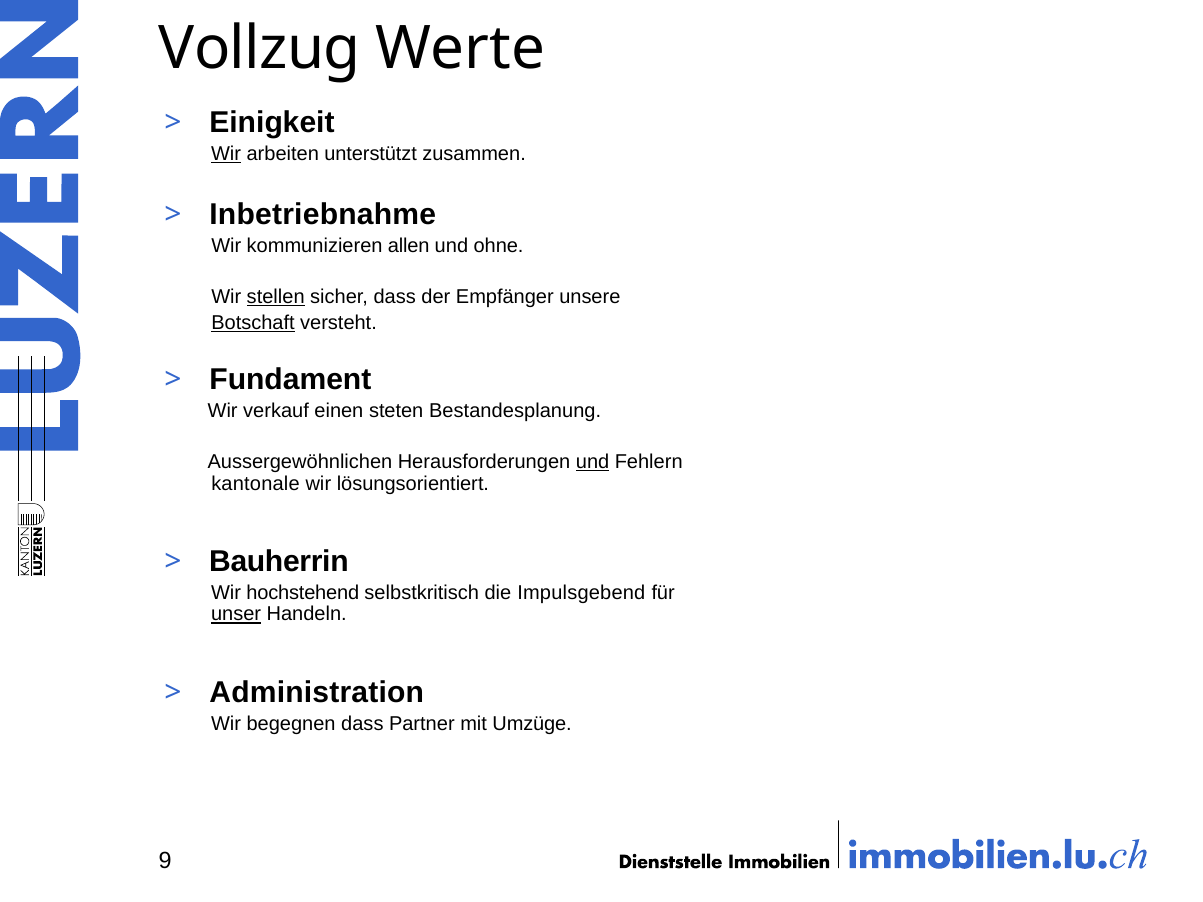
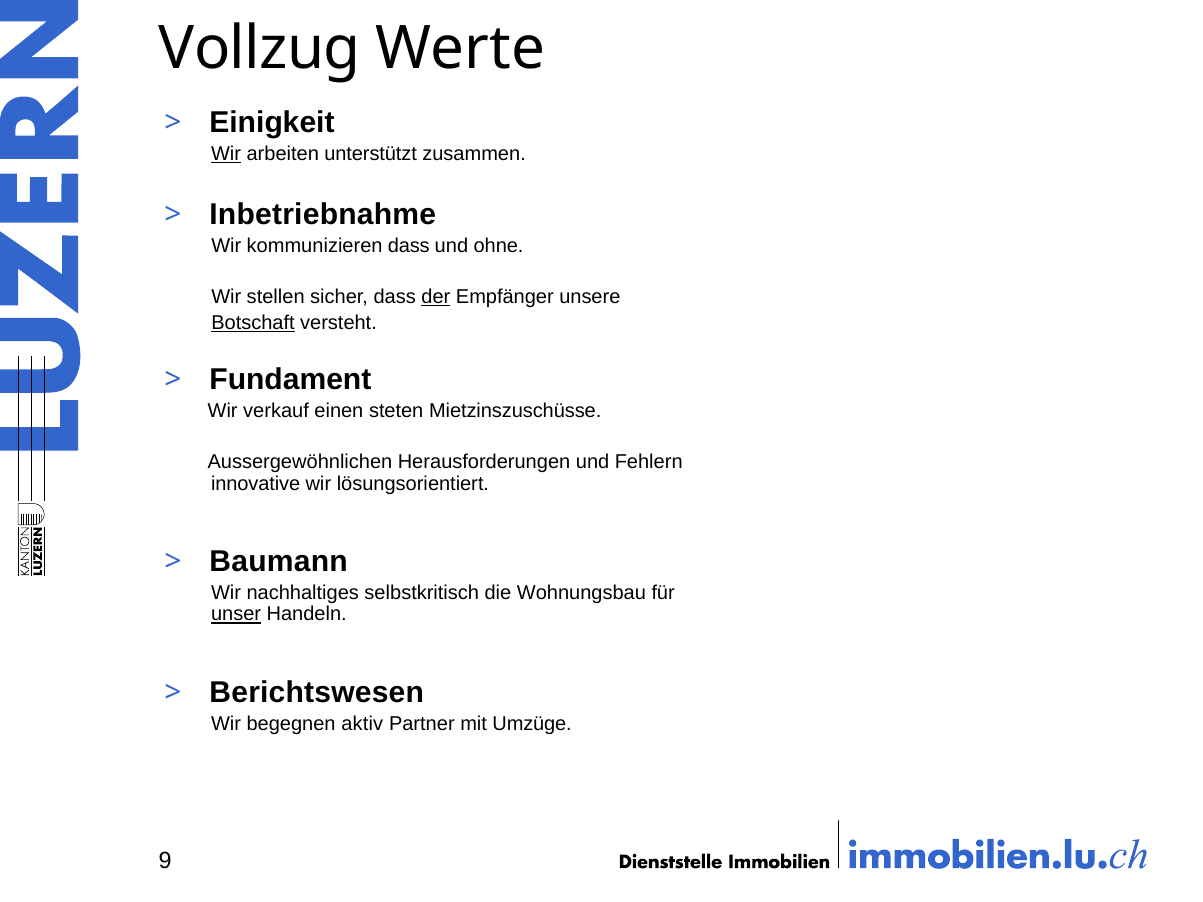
kommunizieren allen: allen -> dass (409, 246)
stellen underline: present -> none (276, 297)
der underline: none -> present (436, 297)
Bestandesplanung: Bestandesplanung -> Mietzinszuschüsse (515, 411)
und underline: present -> none (593, 462)
kantonale: kantonale -> innovative (256, 484)
Bauherrin: Bauherrin -> Baumann (279, 562)
hochstehend: hochstehend -> nachhaltiges (303, 593)
Impulsgebend: Impulsgebend -> Wohnungsbau (581, 593)
Administration: Administration -> Berichtswesen (317, 693)
begegnen dass: dass -> aktiv (362, 724)
